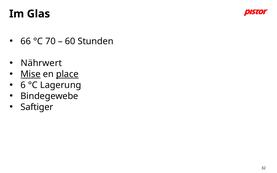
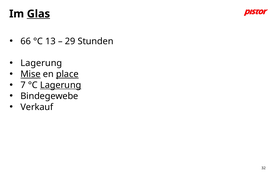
Glas underline: none -> present (38, 14)
70: 70 -> 13 (50, 41)
60: 60 -> 29 (70, 41)
Nährwert: Nährwert -> Lagerung (41, 63)
6: 6 -> 7 (23, 85)
Lagerung underline: none -> present (61, 85)
Saftiger: Saftiger -> Verkauf (37, 107)
